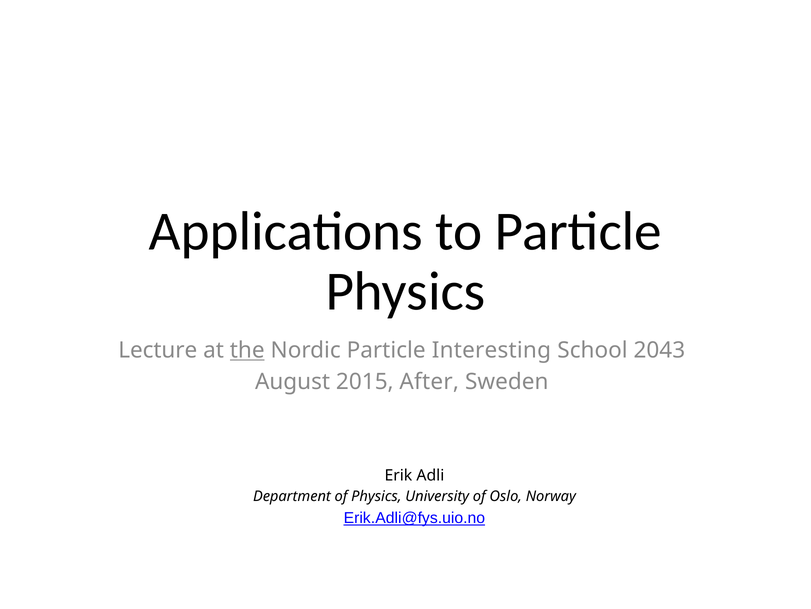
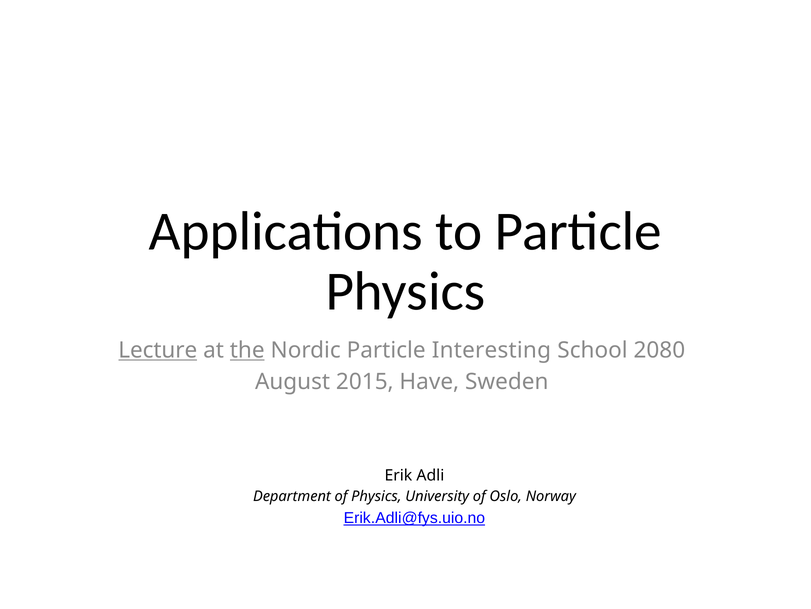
Lecture underline: none -> present (158, 350)
2043: 2043 -> 2080 (659, 350)
After: After -> Have (429, 381)
